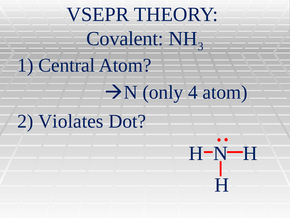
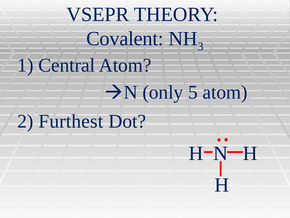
4: 4 -> 5 (193, 92)
Violates: Violates -> Furthest (71, 121)
